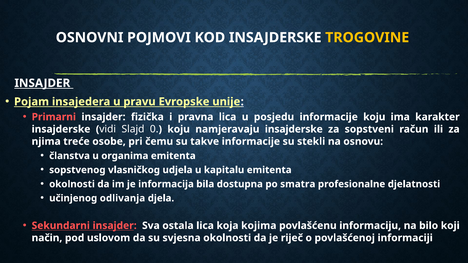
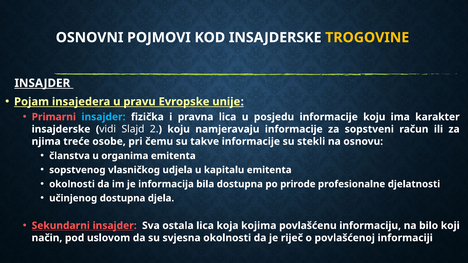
insajder colour: white -> light blue (103, 117)
0: 0 -> 2 (154, 129)
namjeravaju insajderske: insajderske -> informacije (294, 129)
smatra: smatra -> prirode (298, 184)
učinjenog odlivanja: odlivanja -> dostupna (123, 198)
